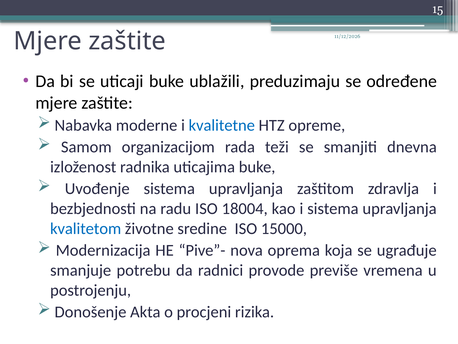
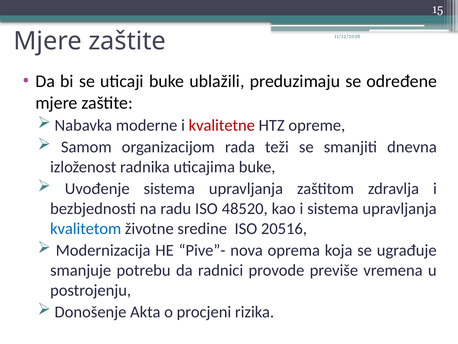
kvalitetne colour: blue -> red (222, 125)
18004: 18004 -> 48520 (245, 208)
15000: 15000 -> 20516 (284, 228)
